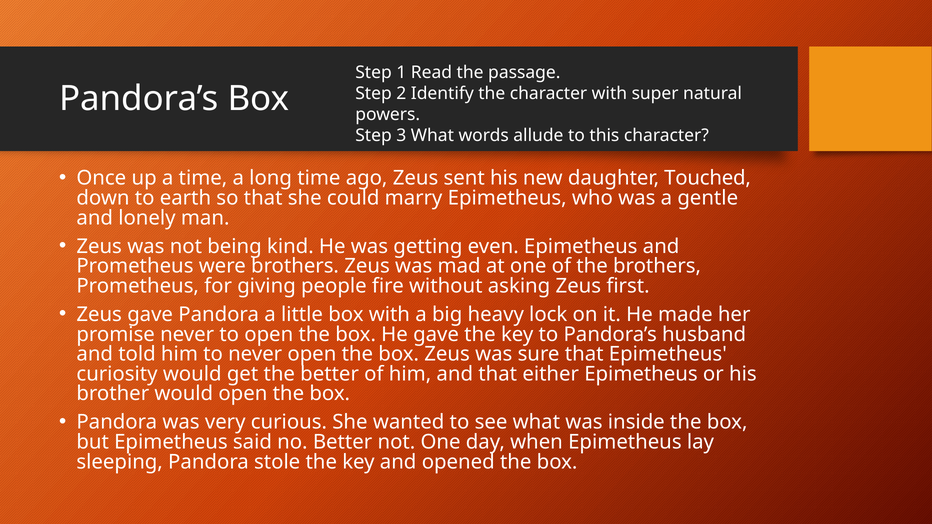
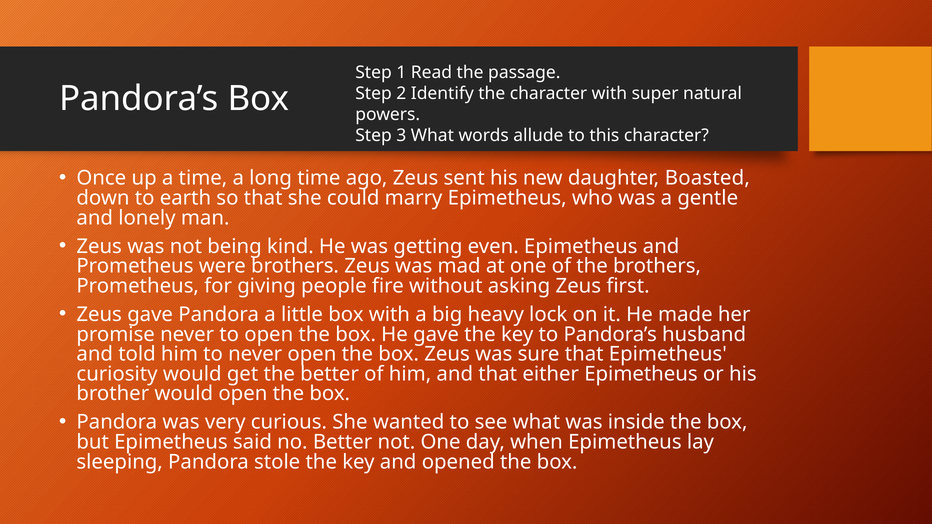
Touched: Touched -> Boasted (707, 178)
